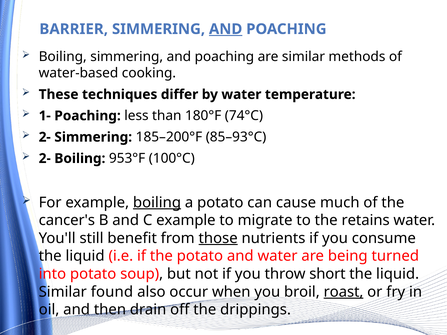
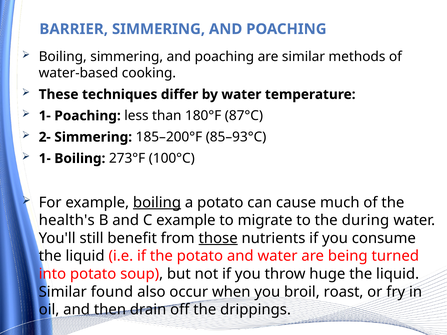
AND underline: present -> none (226, 29)
74°C: 74°C -> 87°C (244, 116)
2-: 2- -> 1- (45, 159)
953°F: 953°F -> 273°F (127, 159)
cancer's: cancer's -> health's (67, 220)
retains: retains -> during (365, 220)
short: short -> huge (327, 274)
roast underline: present -> none (344, 292)
